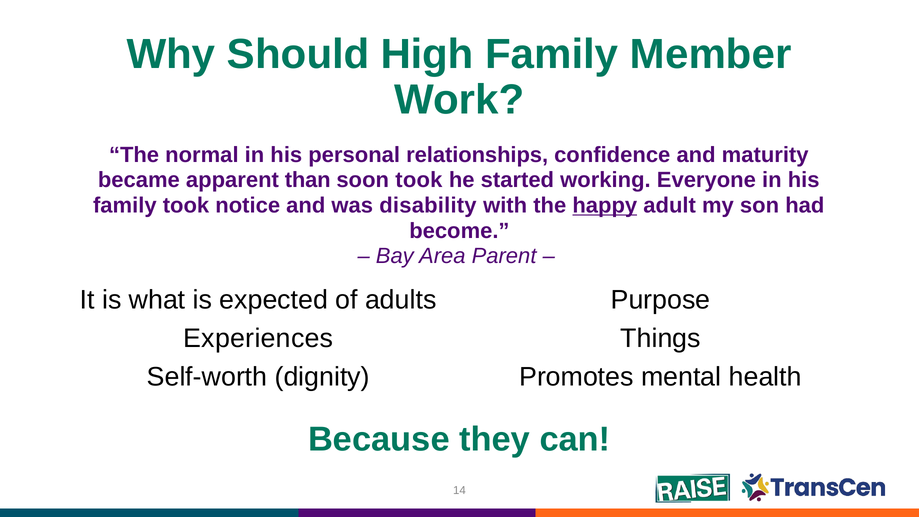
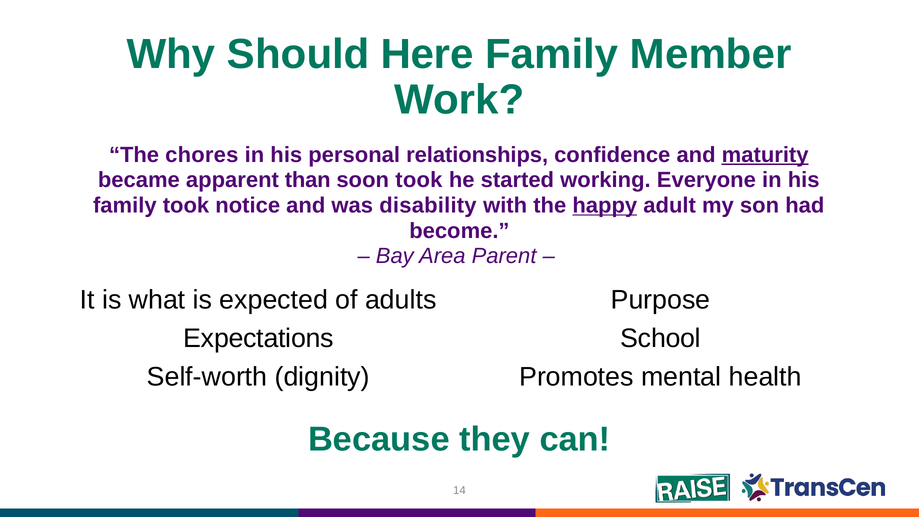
High: High -> Here (427, 54)
normal: normal -> chores (202, 155)
maturity underline: none -> present (765, 155)
Experiences: Experiences -> Expectations (259, 338)
Things: Things -> School (661, 338)
